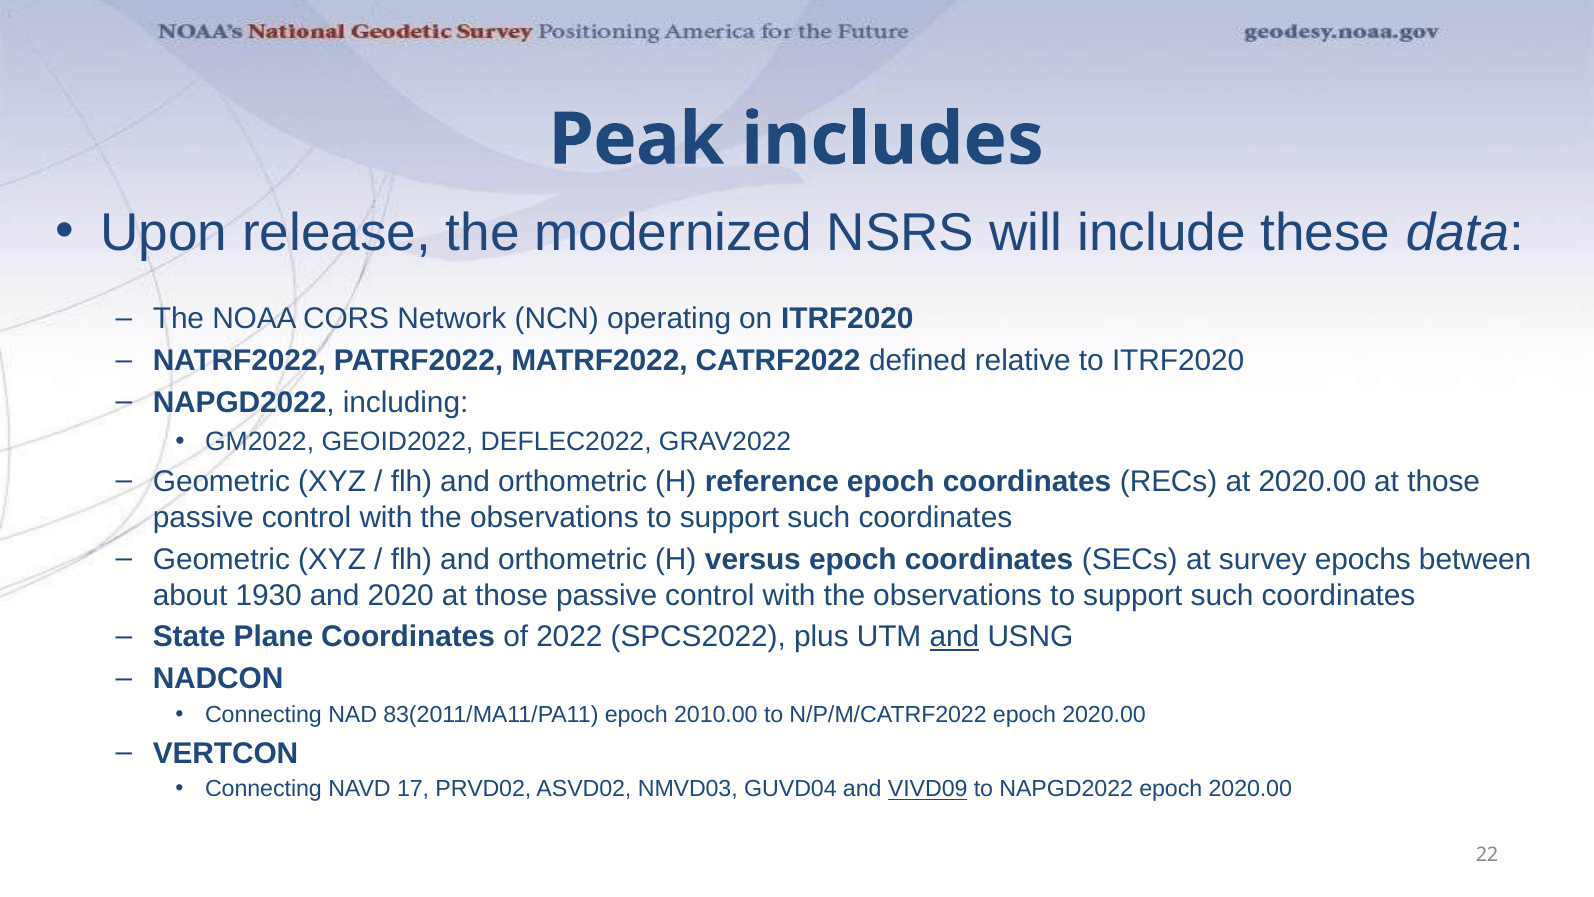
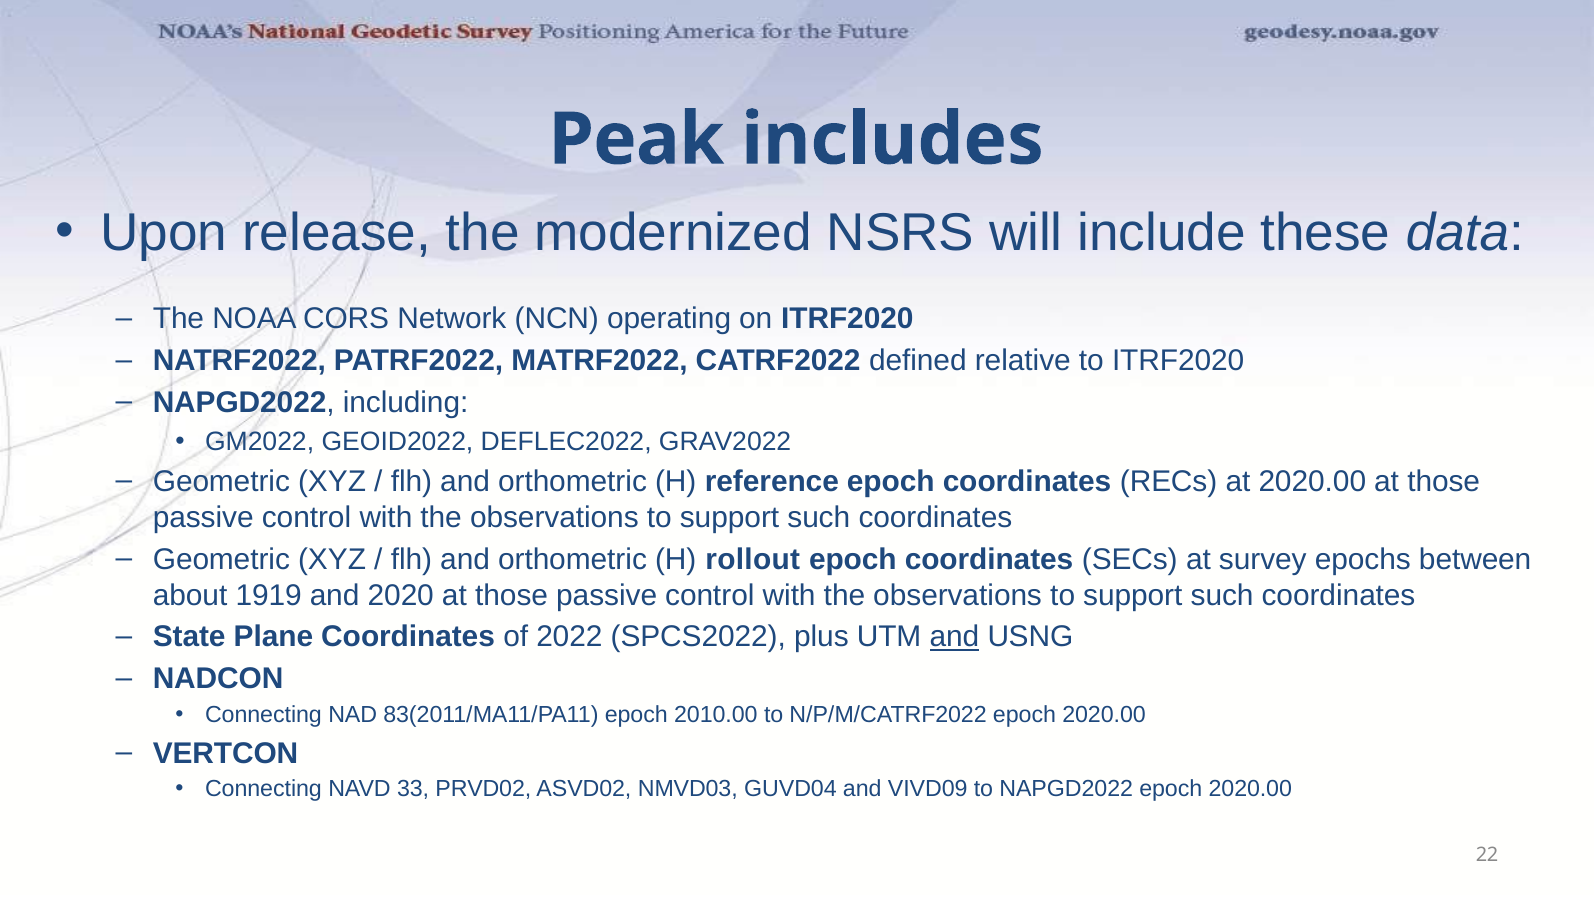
versus: versus -> rollout (753, 559)
1930: 1930 -> 1919 (269, 595)
17: 17 -> 33 (413, 789)
VIVD09 underline: present -> none (928, 789)
